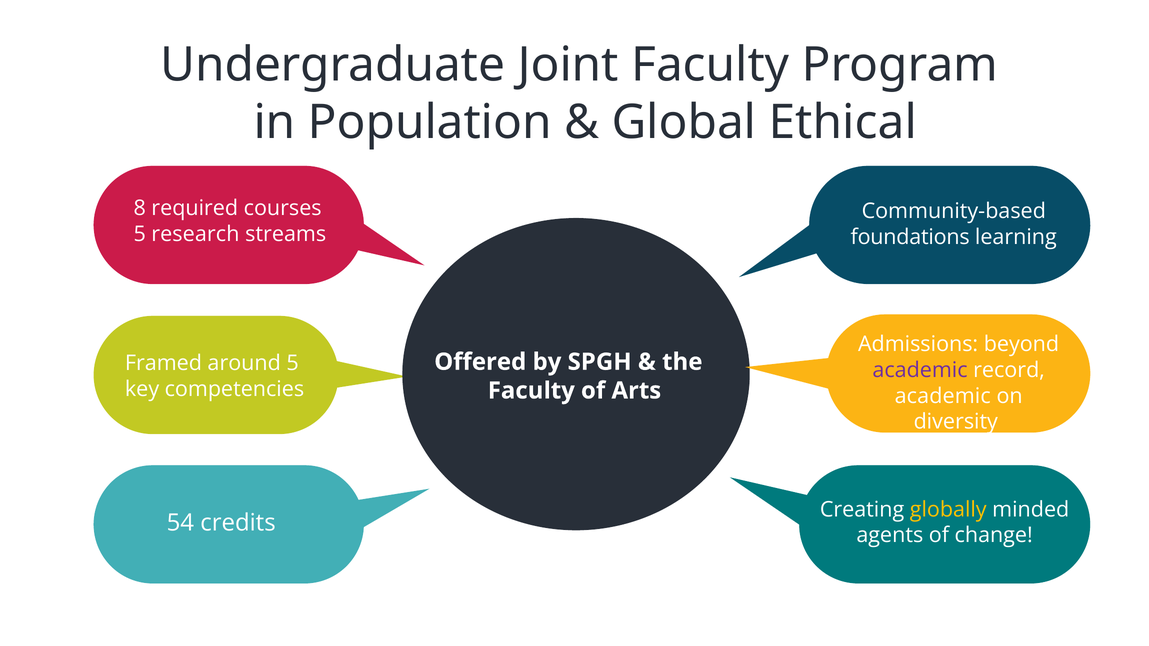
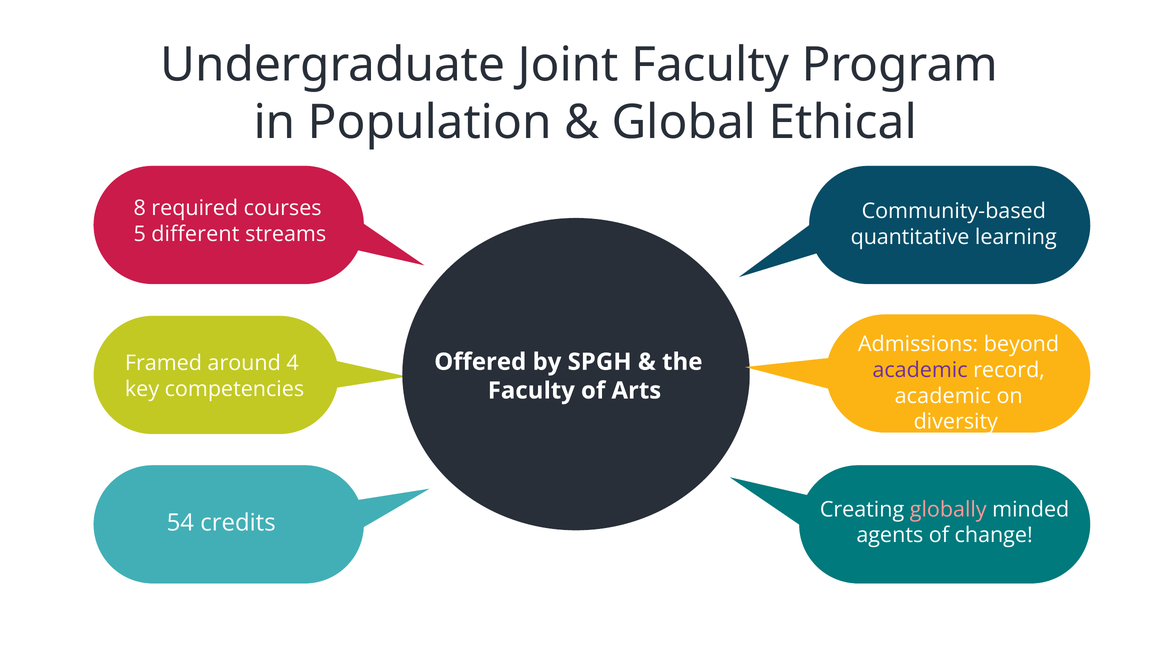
research: research -> different (195, 234)
foundations: foundations -> quantitative (910, 237)
around 5: 5 -> 4 (293, 363)
globally colour: yellow -> pink (948, 510)
